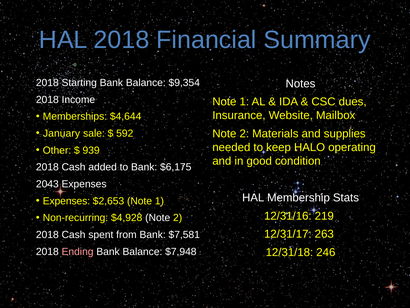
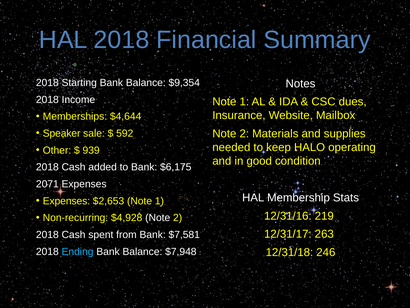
January: January -> Speaker (62, 133)
2043: 2043 -> 2071 (47, 184)
Ending colour: pink -> light blue (78, 251)
